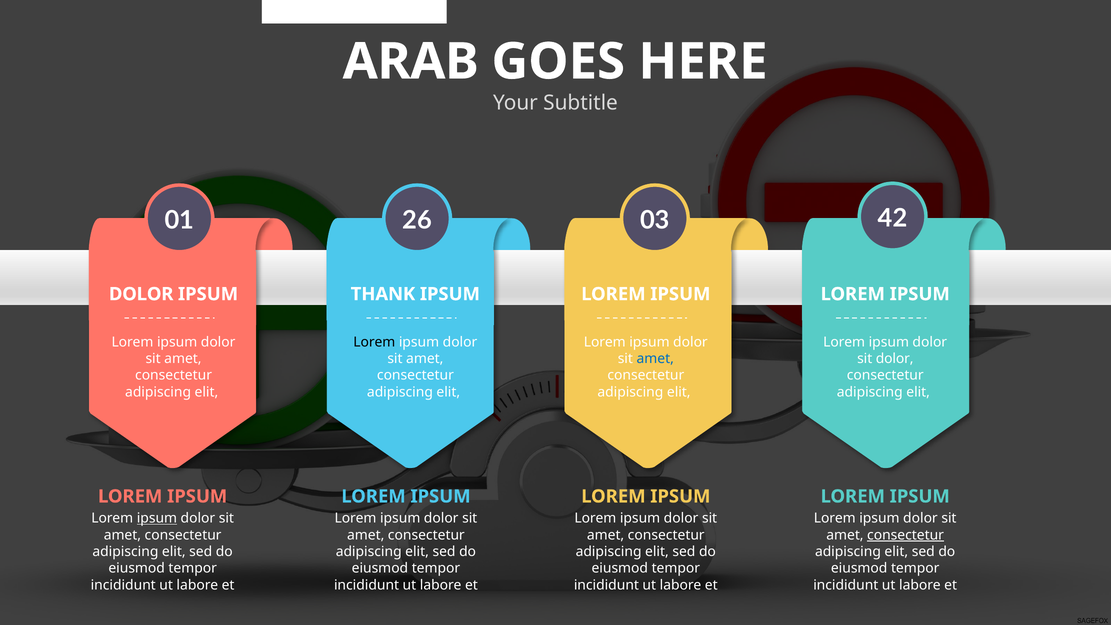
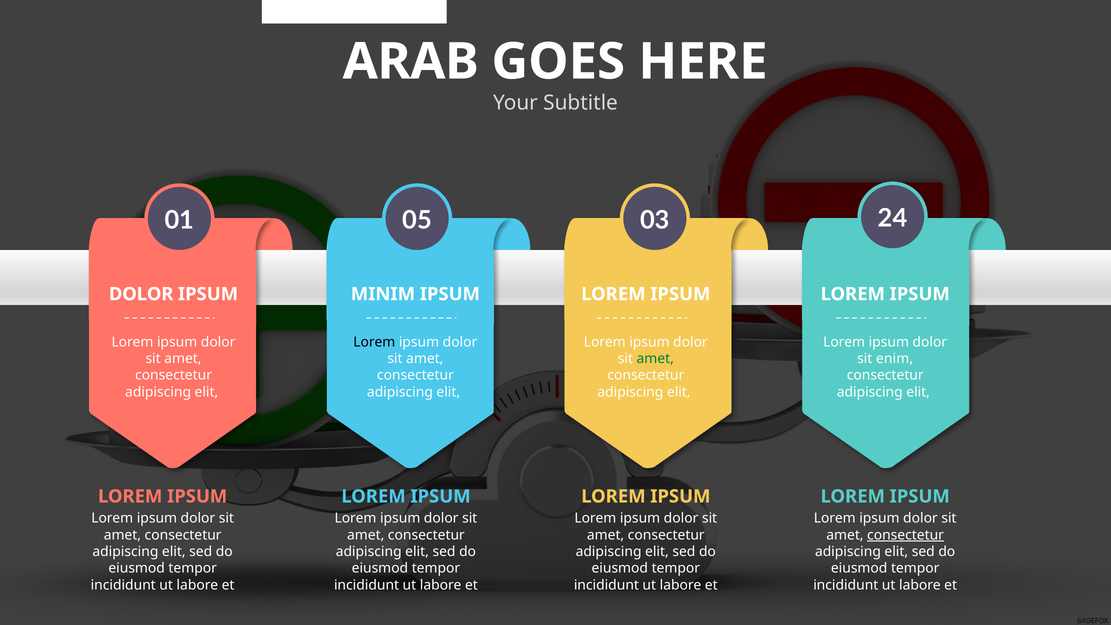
26: 26 -> 05 (417, 220)
42: 42 -> 24 (893, 218)
THANK: THANK -> MINIM (383, 294)
amet colour: blue -> green (655, 359)
sit dolor: dolor -> enim (895, 359)
ipsum underline: present -> none (157, 518)
